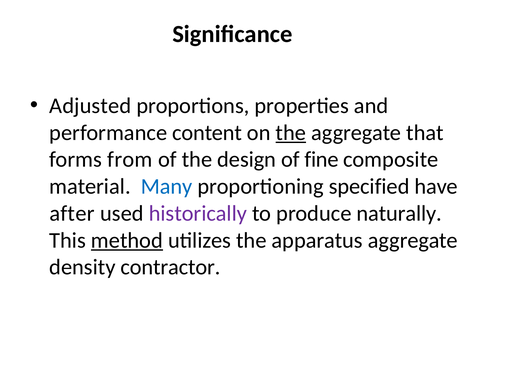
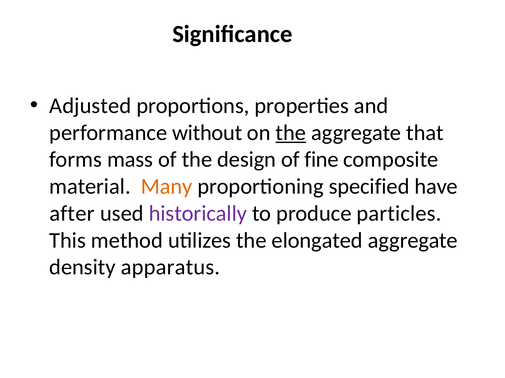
content: content -> without (207, 133)
from: from -> mass (130, 160)
Many colour: blue -> orange (167, 187)
naturally: naturally -> particles (399, 214)
method underline: present -> none (127, 241)
apparatus: apparatus -> elongated (317, 241)
contractor: contractor -> apparatus (170, 268)
